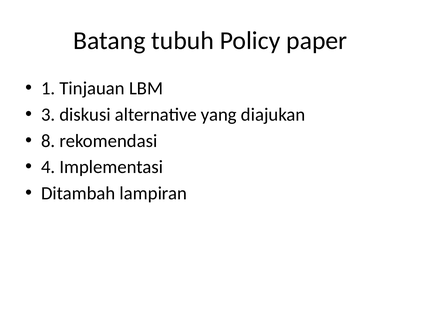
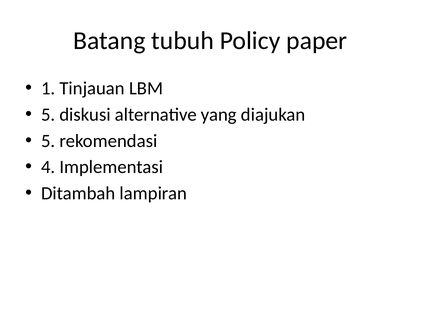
3: 3 -> 5 (48, 115)
8: 8 -> 5 (48, 141)
